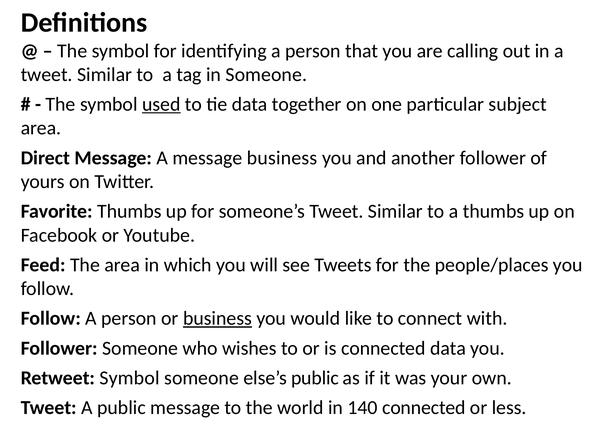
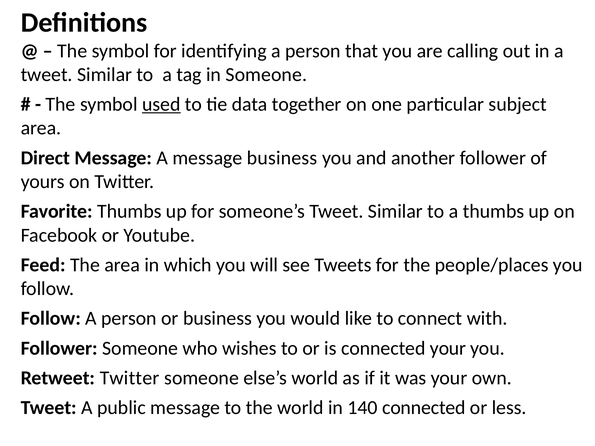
business underline: present -> none (217, 319)
connected data: data -> your (448, 348)
Retweet Symbol: Symbol -> Twitter (130, 378)
else’s public: public -> world (315, 378)
